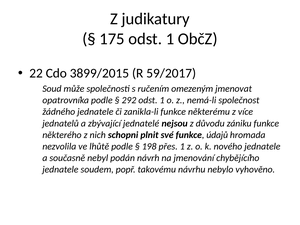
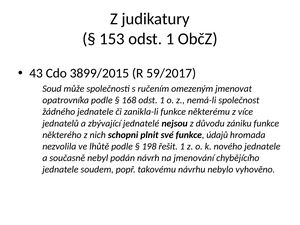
175: 175 -> 153 (112, 39)
22: 22 -> 43 (36, 73)
292: 292 -> 168 (129, 100)
přes: přes -> řešit (168, 146)
